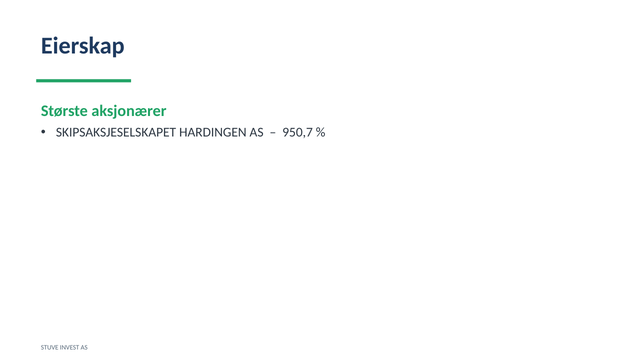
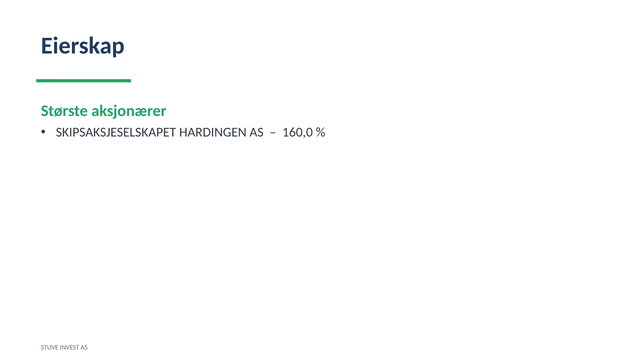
950,7: 950,7 -> 160,0 (298, 132)
